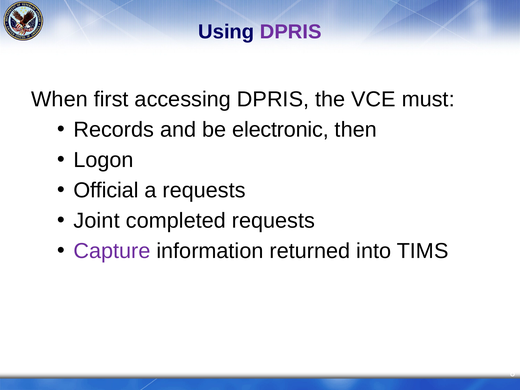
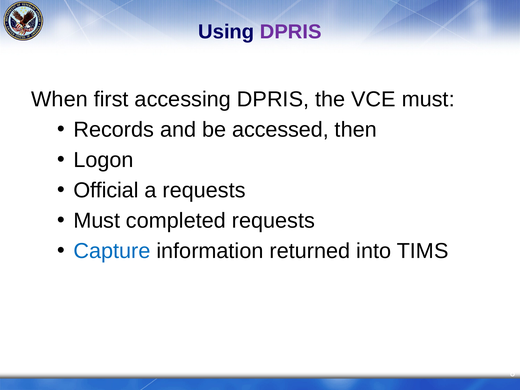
electronic: electronic -> accessed (281, 130)
Joint: Joint -> Must (97, 221)
Capture colour: purple -> blue (112, 251)
